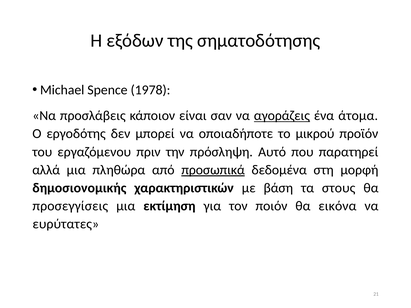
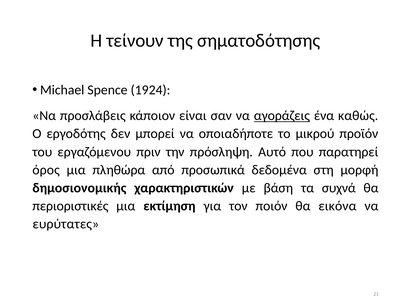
εξόδων: εξόδων -> τείνουν (135, 41)
1978: 1978 -> 1924 (150, 90)
άτομα: άτομα -> καθώς (358, 116)
αλλά: αλλά -> όρος (46, 170)
προσωπικά underline: present -> none (213, 170)
στους: στους -> συχνά (339, 188)
προσεγγίσεις: προσεγγίσεις -> περιοριστικές (70, 206)
